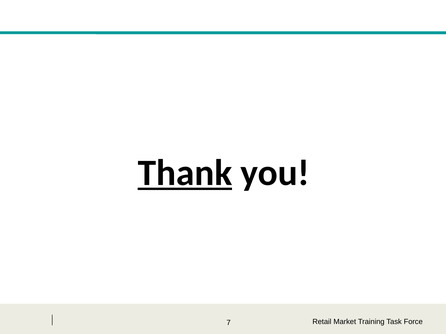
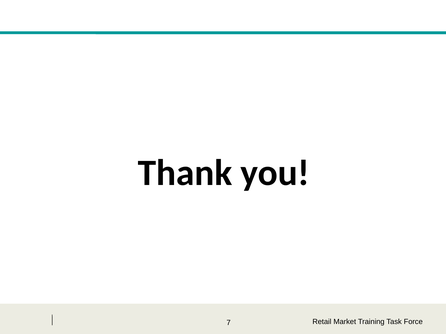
Thank underline: present -> none (185, 173)
